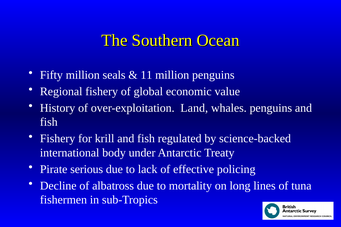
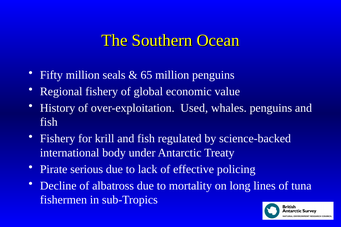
11: 11 -> 65 (146, 75)
Land: Land -> Used (194, 108)
